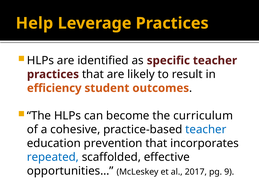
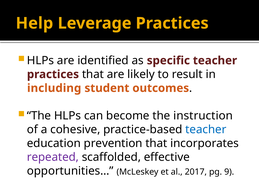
efficiency: efficiency -> including (54, 88)
curriculum: curriculum -> instruction (203, 116)
repeated colour: blue -> purple (53, 157)
